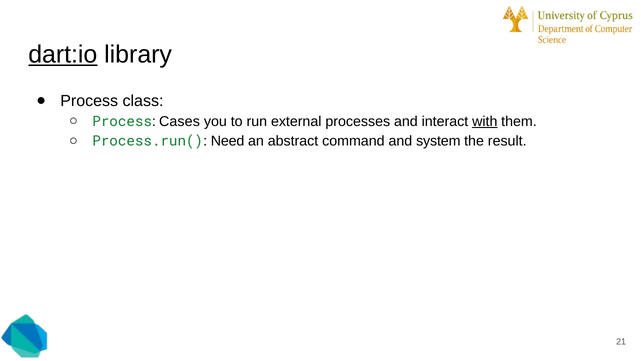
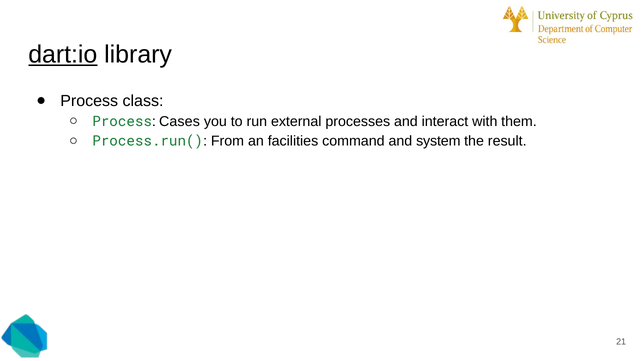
with underline: present -> none (485, 121)
Need: Need -> From (228, 141)
abstract: abstract -> facilities (293, 141)
